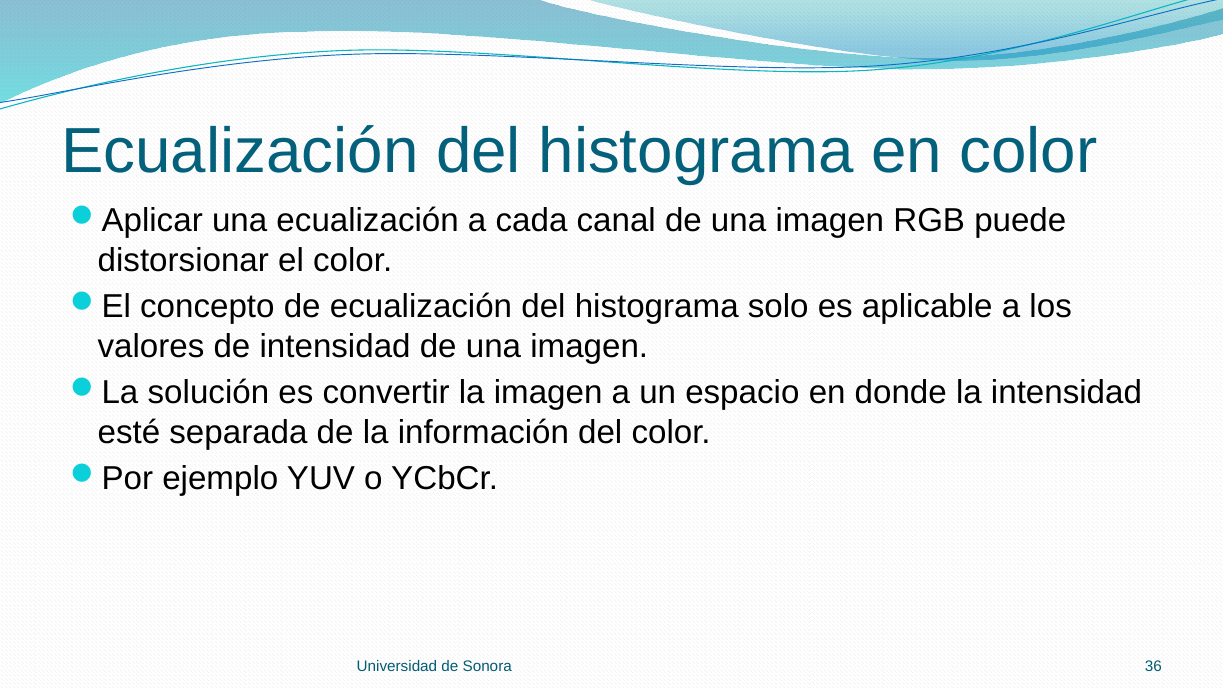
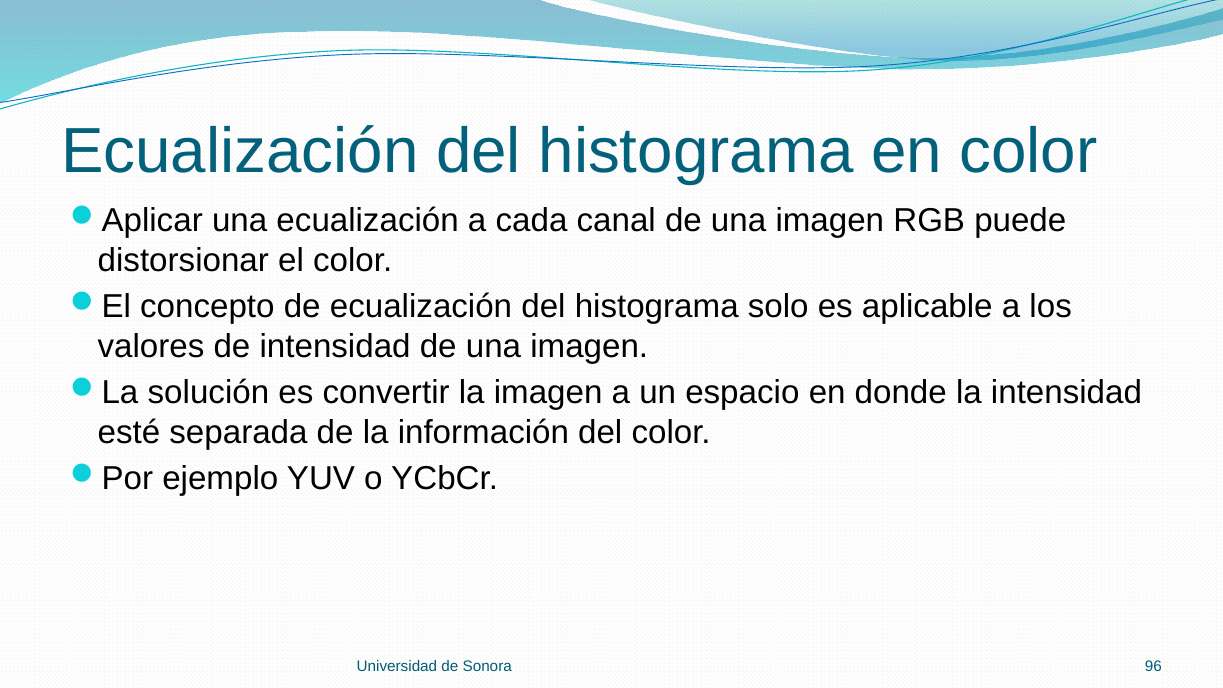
36: 36 -> 96 (1153, 666)
